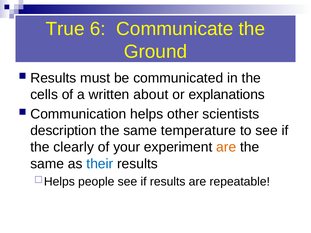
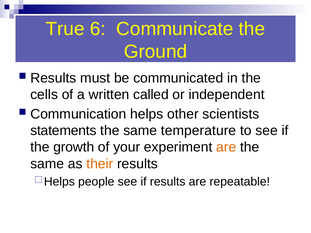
about: about -> called (151, 95)
explanations: explanations -> independent (227, 95)
description: description -> statements (63, 131)
clearly: clearly -> growth (74, 147)
their colour: blue -> orange (100, 164)
